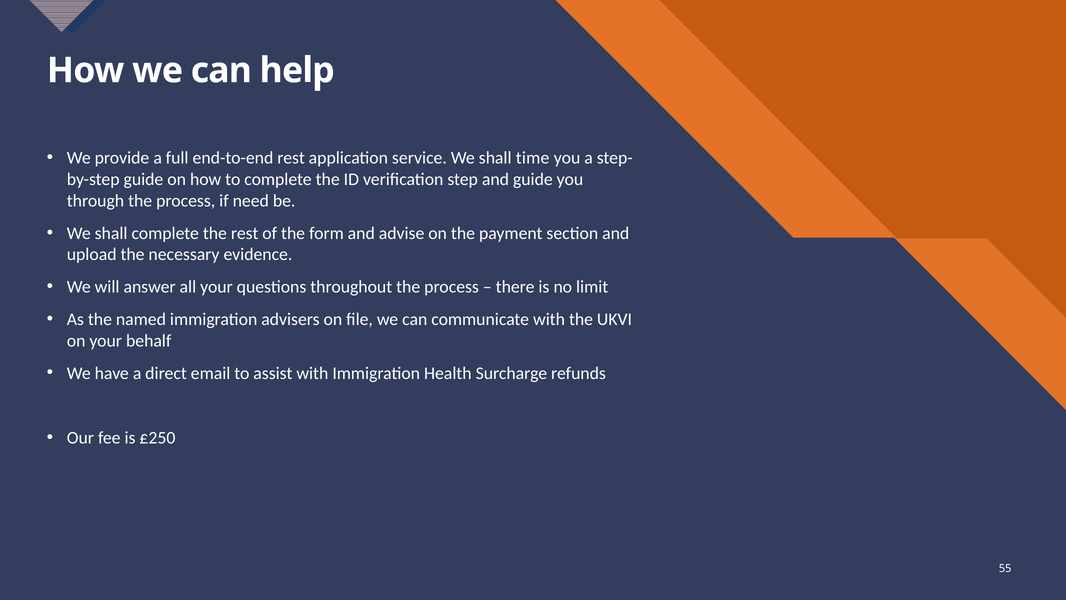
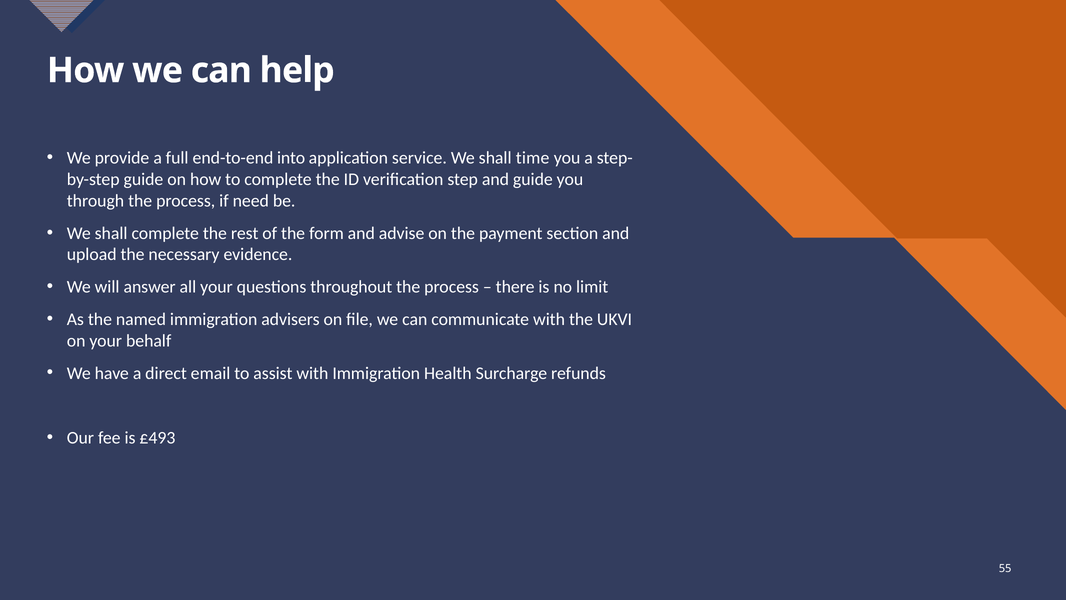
end-to-end rest: rest -> into (291, 158)
£250: £250 -> £493 (157, 438)
